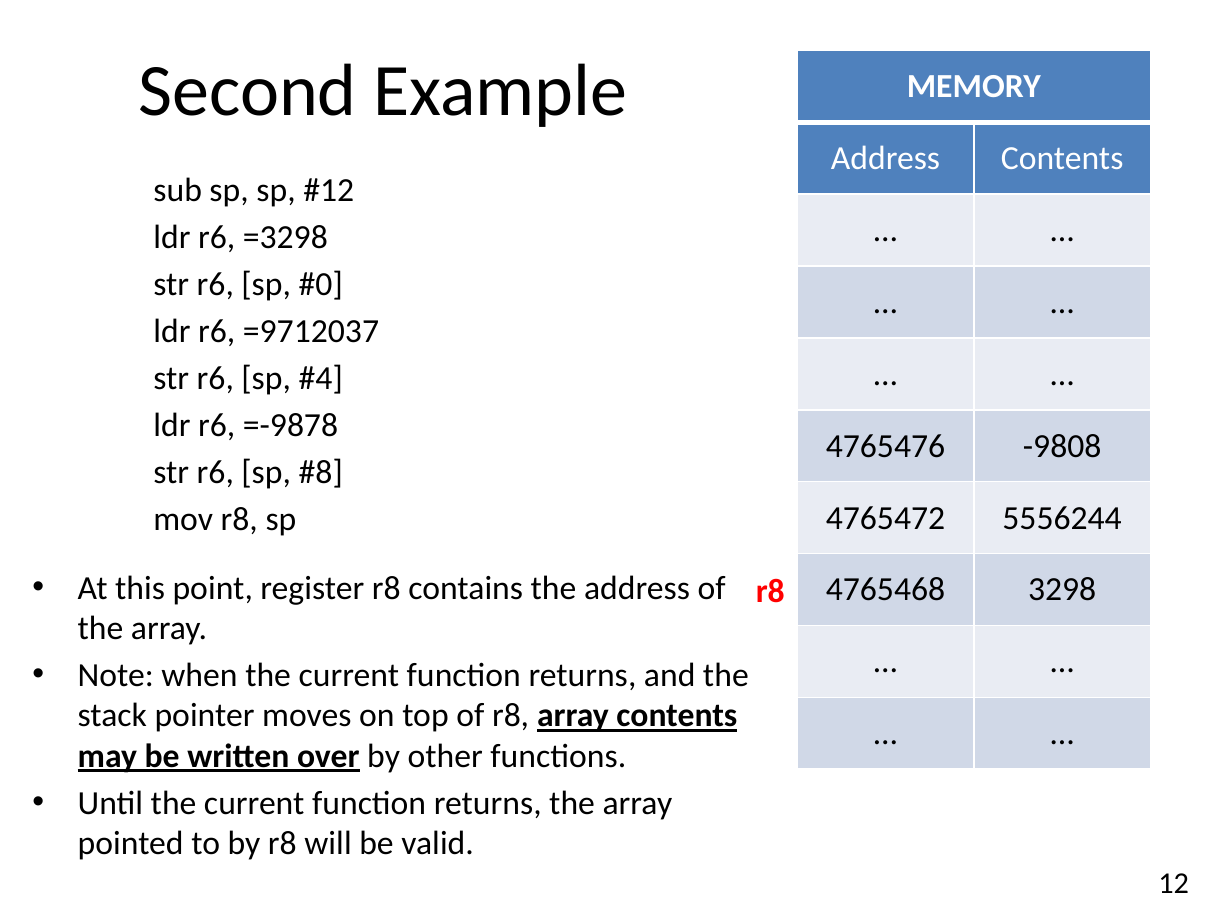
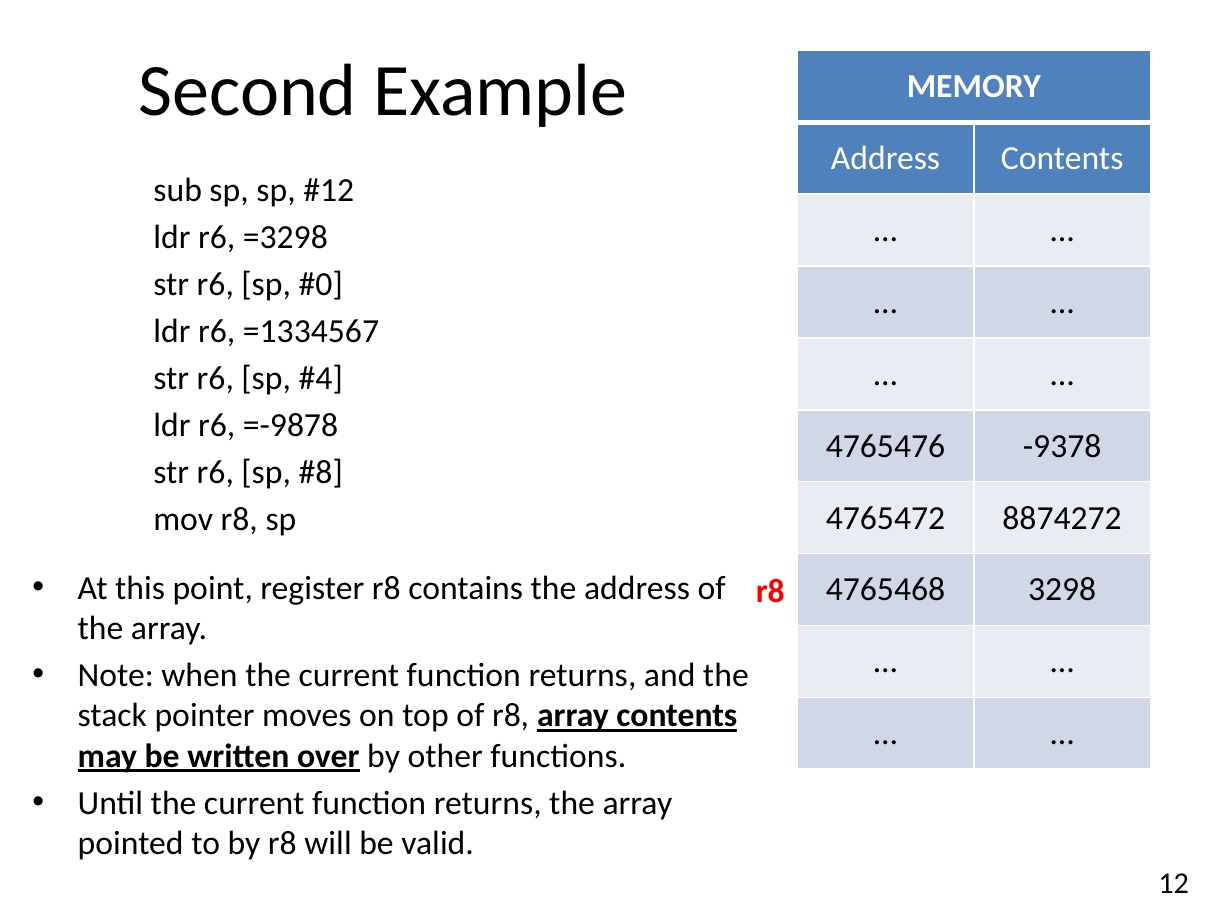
=9712037: =9712037 -> =1334567 (311, 331)
-9808: -9808 -> -9378 (1062, 446)
5556244: 5556244 -> 8874272 (1062, 518)
